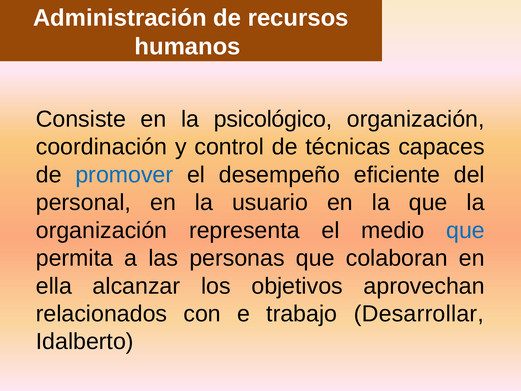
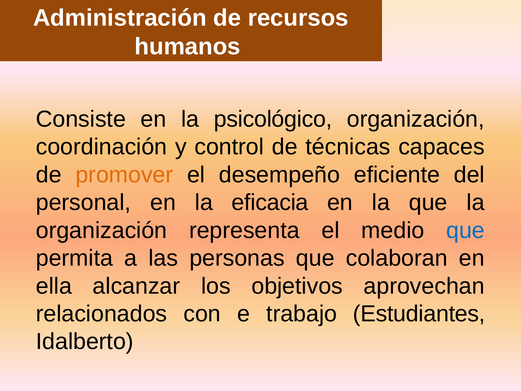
promover colour: blue -> orange (124, 175)
usuario: usuario -> eficacia (270, 202)
Desarrollar: Desarrollar -> Estudiantes (419, 314)
